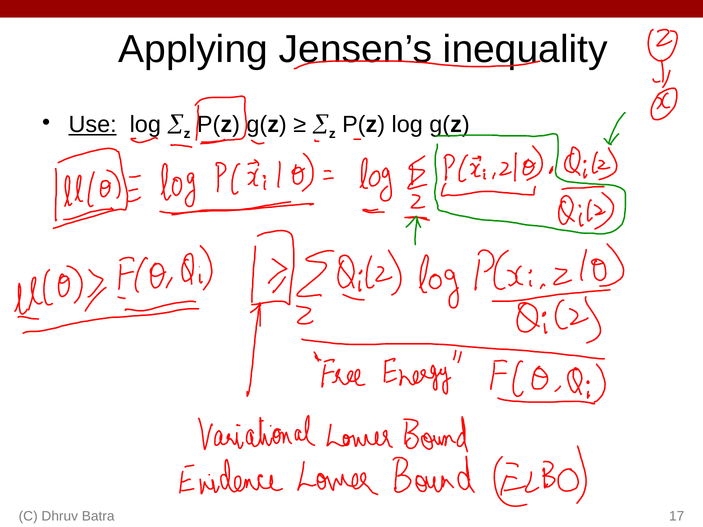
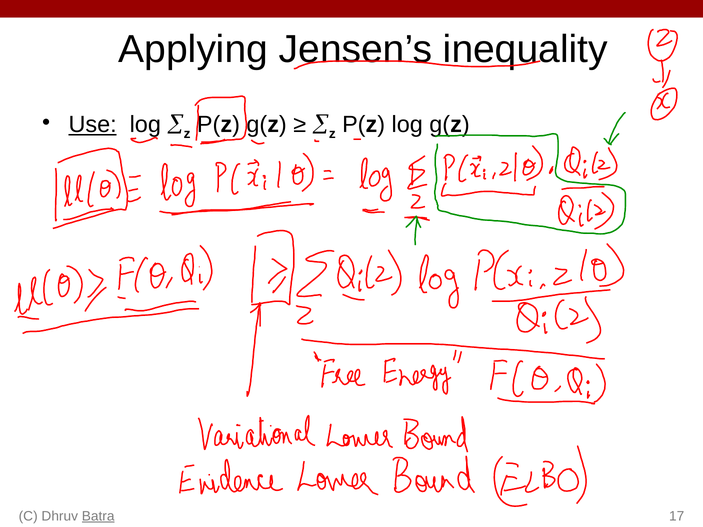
Batra underline: none -> present (98, 516)
